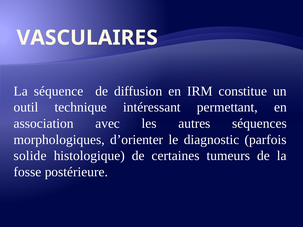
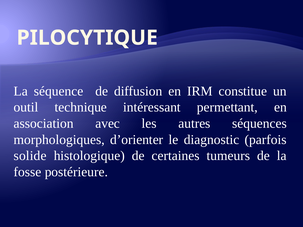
VASCULAIRES: VASCULAIRES -> PILOCYTIQUE (87, 38)
